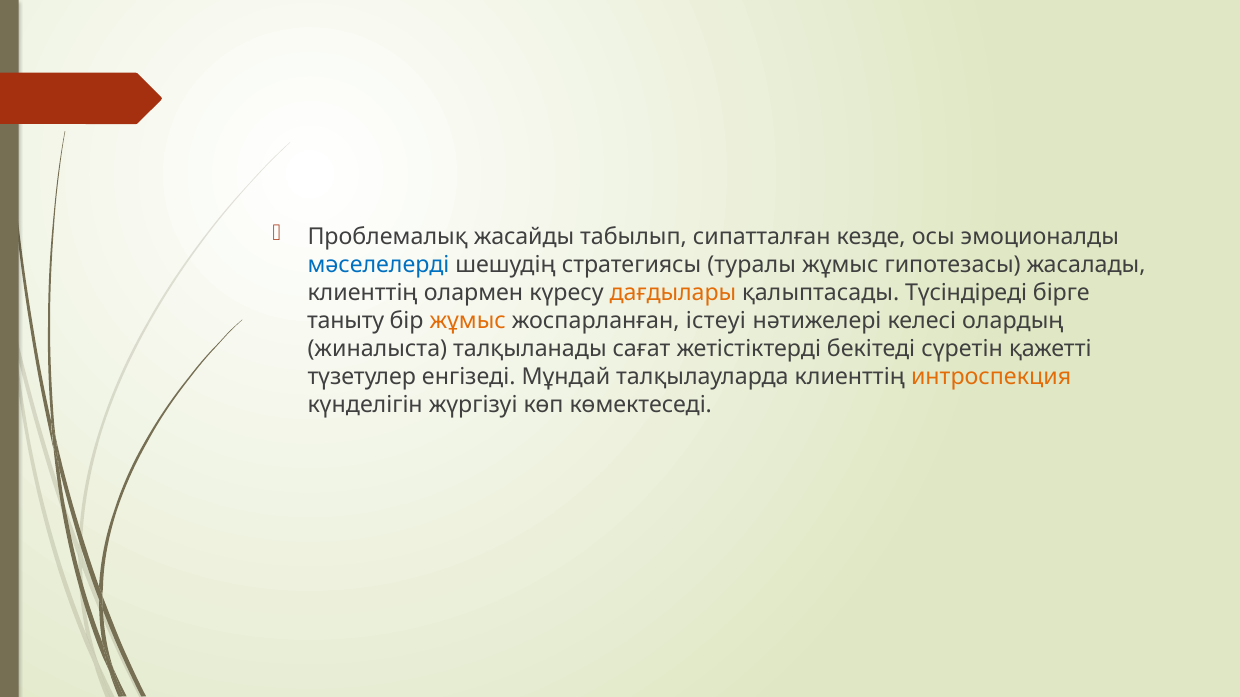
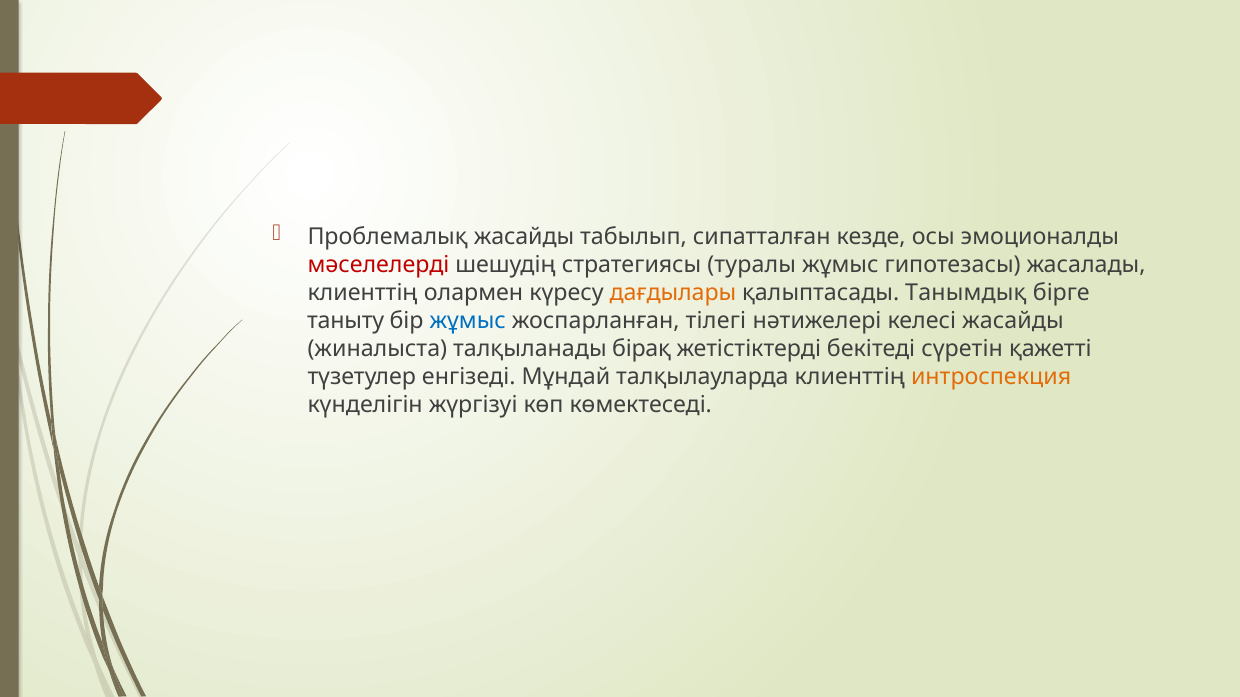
мәселелерді colour: blue -> red (378, 265)
Түсіндіреді: Түсіндіреді -> Танымдық (966, 293)
жұмыс colour: orange -> blue (468, 321)
істеуі: істеуі -> тілегі (716, 321)
келесі олардың: олардың -> жасайды (1013, 321)
сағат: сағат -> бірақ (642, 349)
